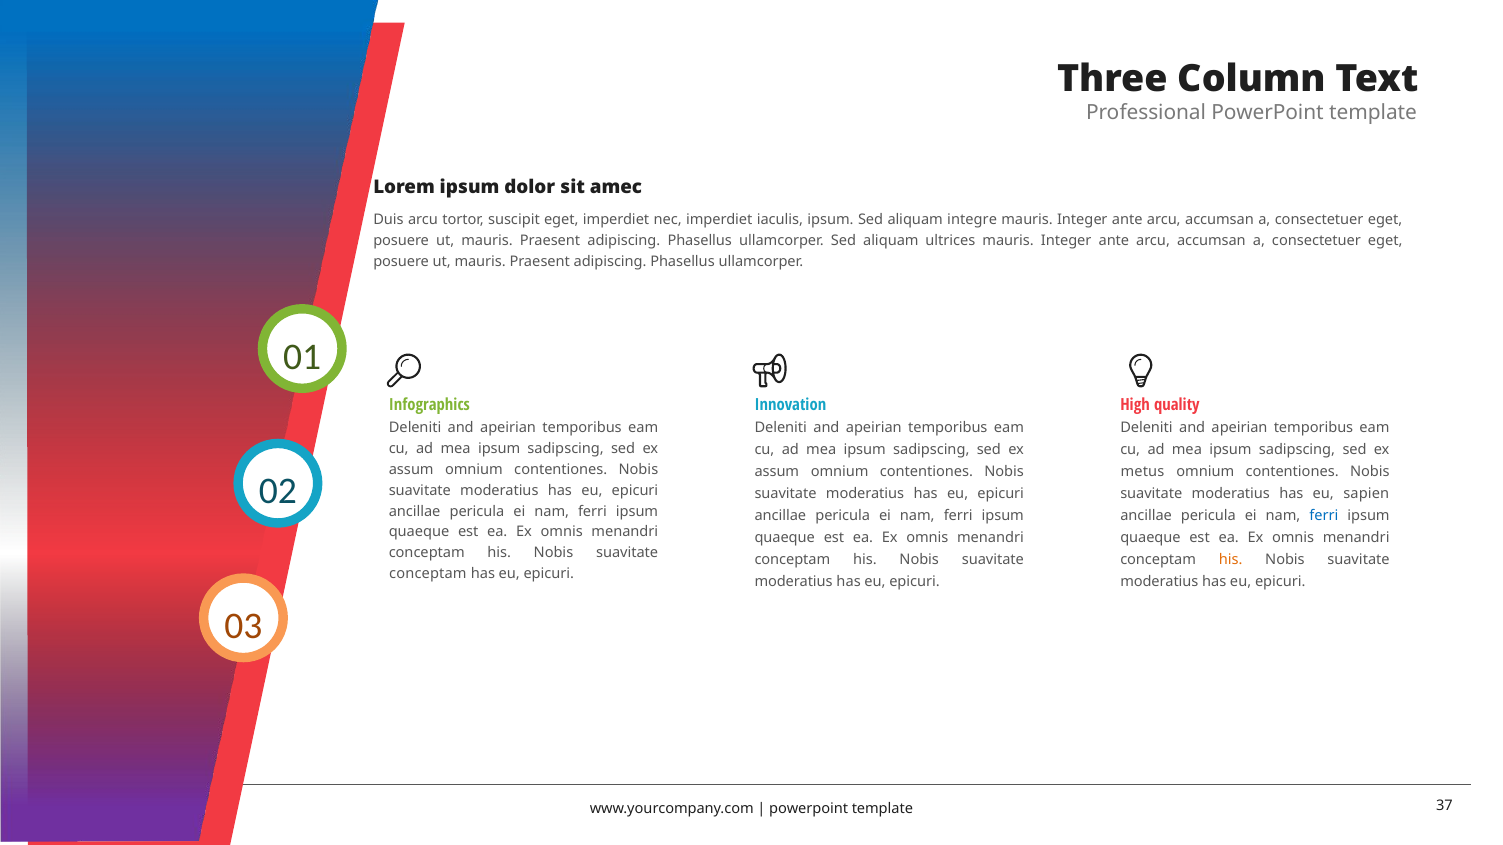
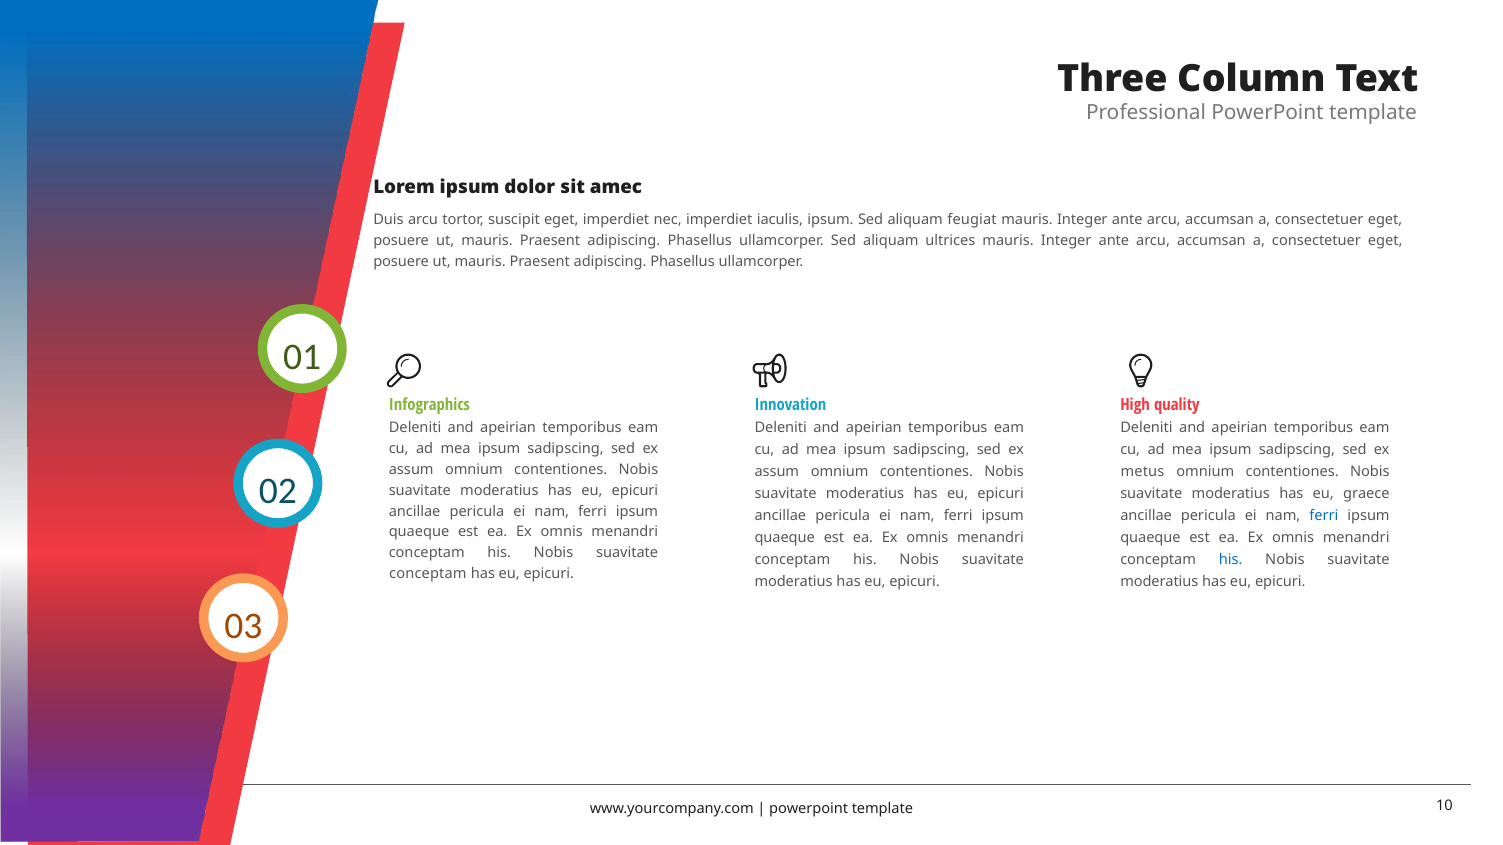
integre: integre -> feugiat (972, 220)
sapien: sapien -> graece (1366, 494)
his colour: orange -> blue (1231, 560)
37: 37 -> 10 (1444, 806)
